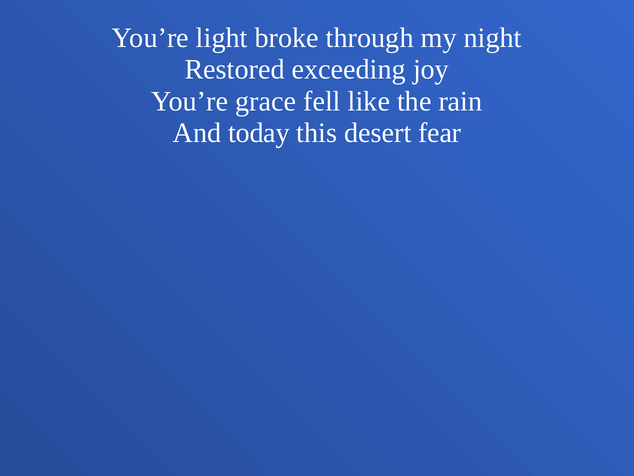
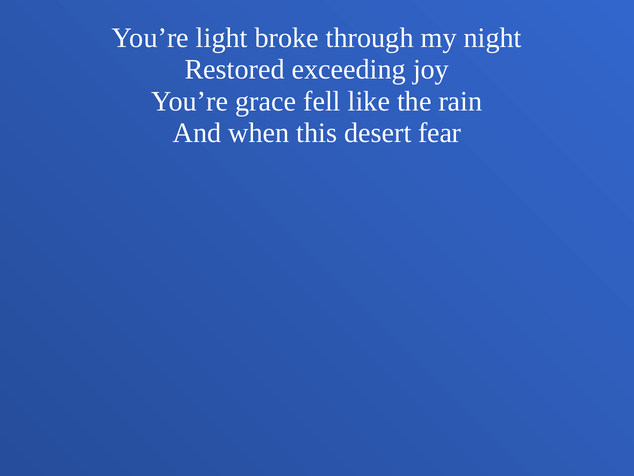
today: today -> when (259, 133)
